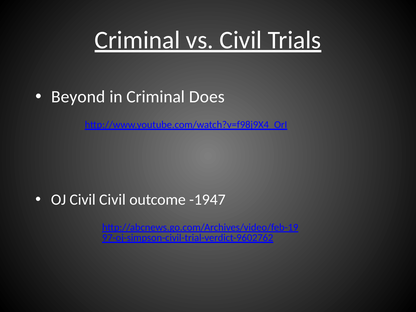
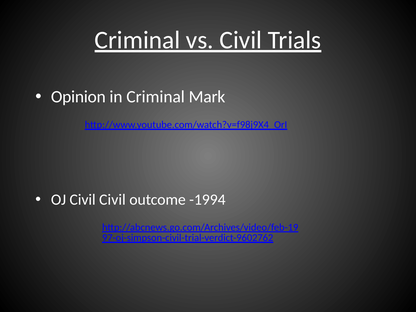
Beyond: Beyond -> Opinion (78, 97)
Does: Does -> Mark (207, 97)
-1947: -1947 -> -1994 (207, 200)
